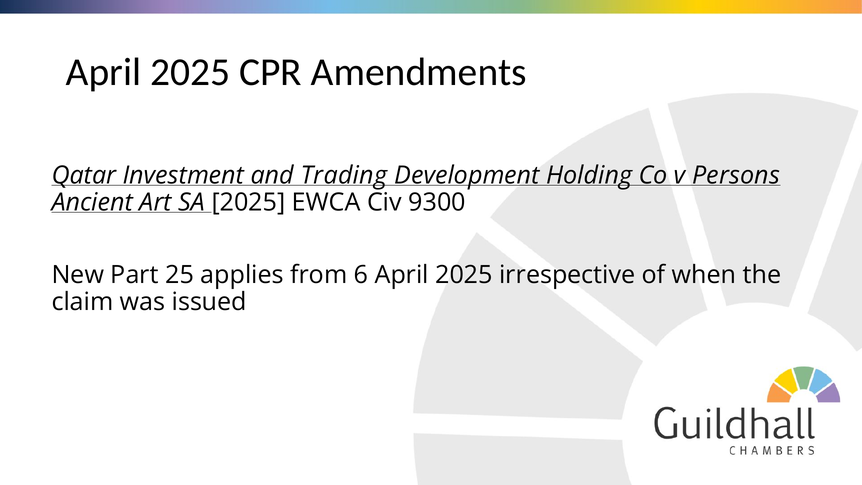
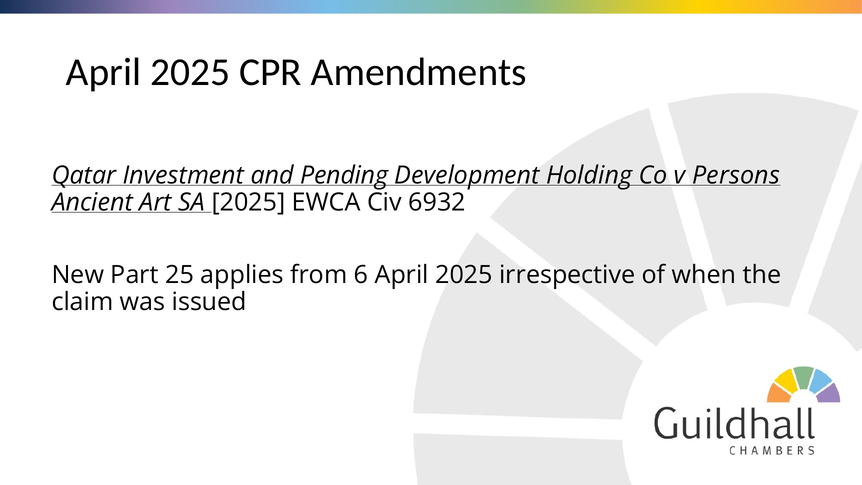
Trading: Trading -> Pending (344, 175)
9300: 9300 -> 6932 (437, 203)
